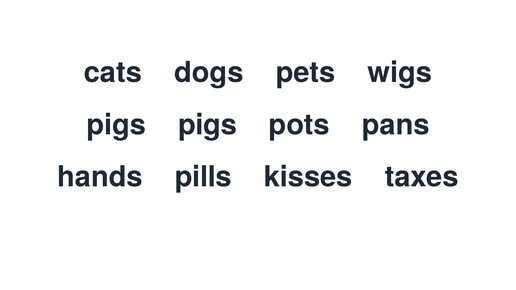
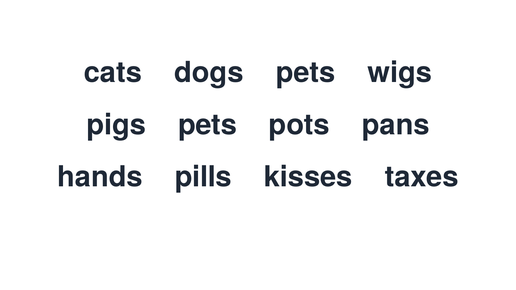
pigs pigs: pigs -> pets (207, 125)
